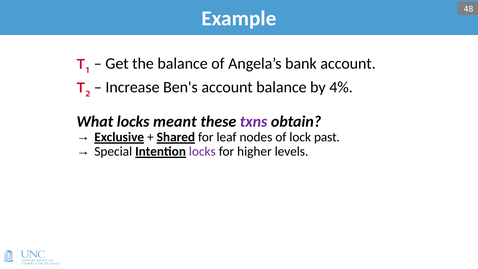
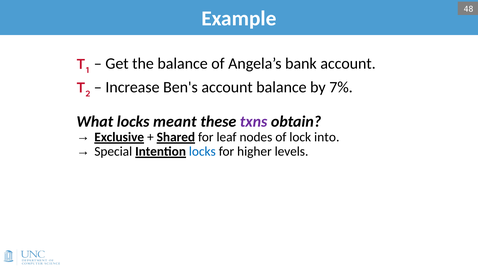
4%: 4% -> 7% (341, 87)
past: past -> into (327, 137)
locks colour: purple -> blue (202, 152)
